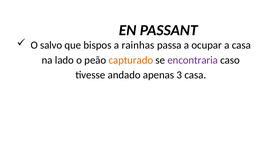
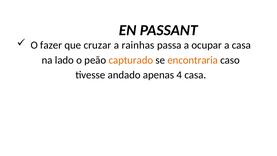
salvo: salvo -> fazer (51, 45)
bispos: bispos -> cruzar (97, 45)
encontraria colour: purple -> orange (193, 60)
3: 3 -> 4 (179, 75)
